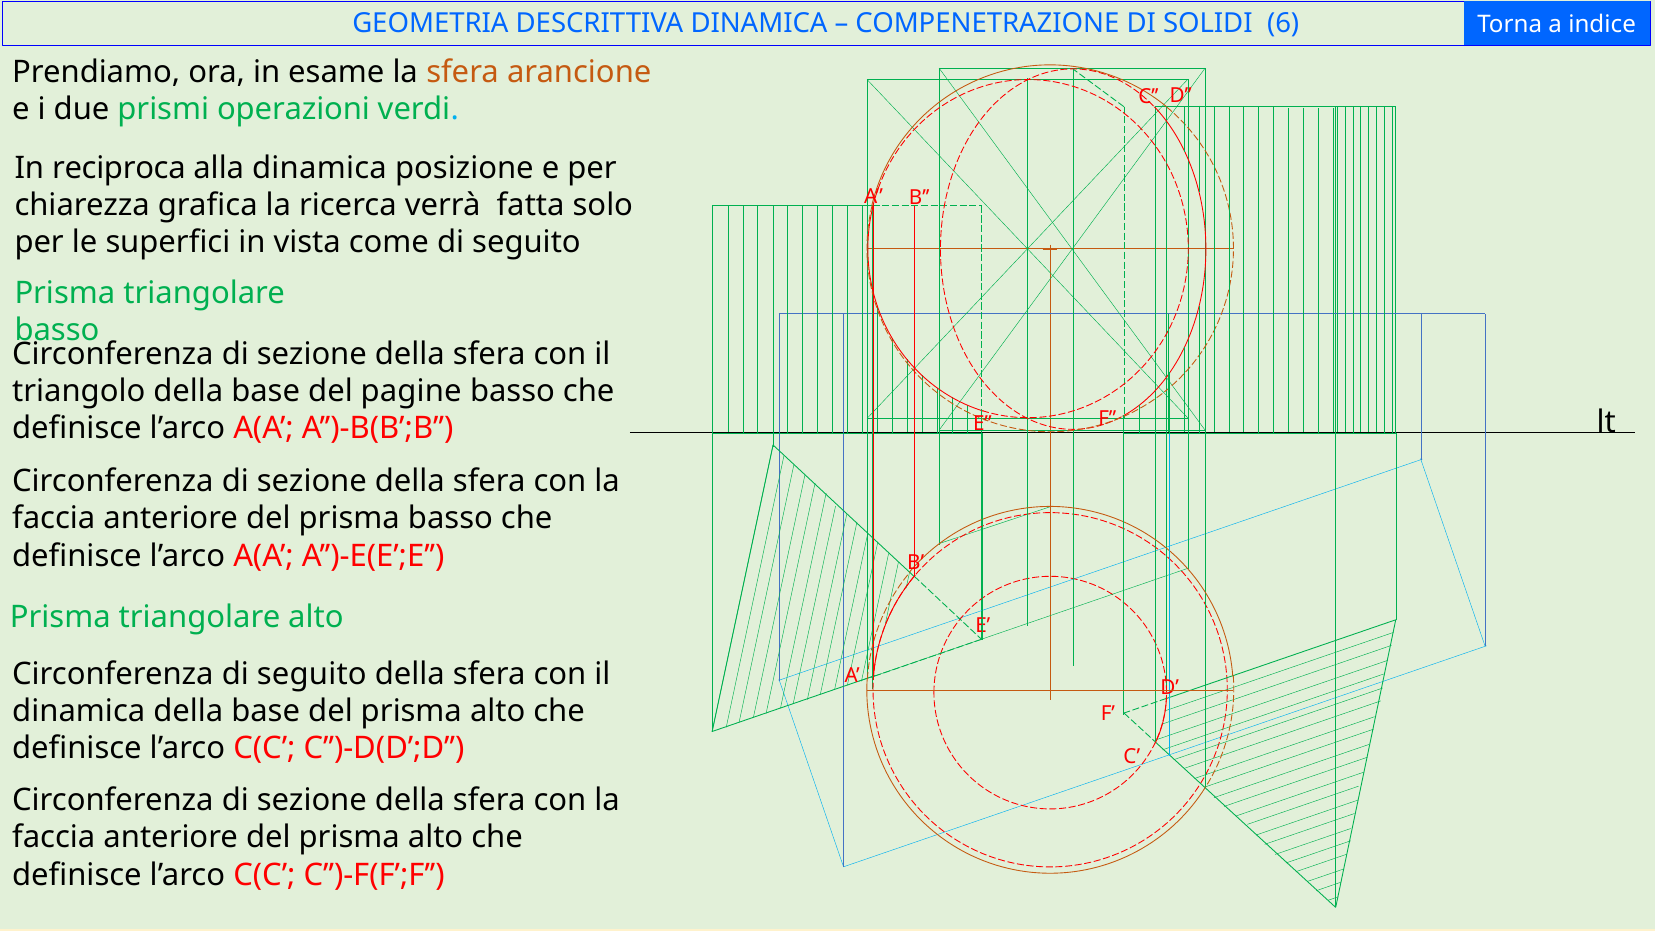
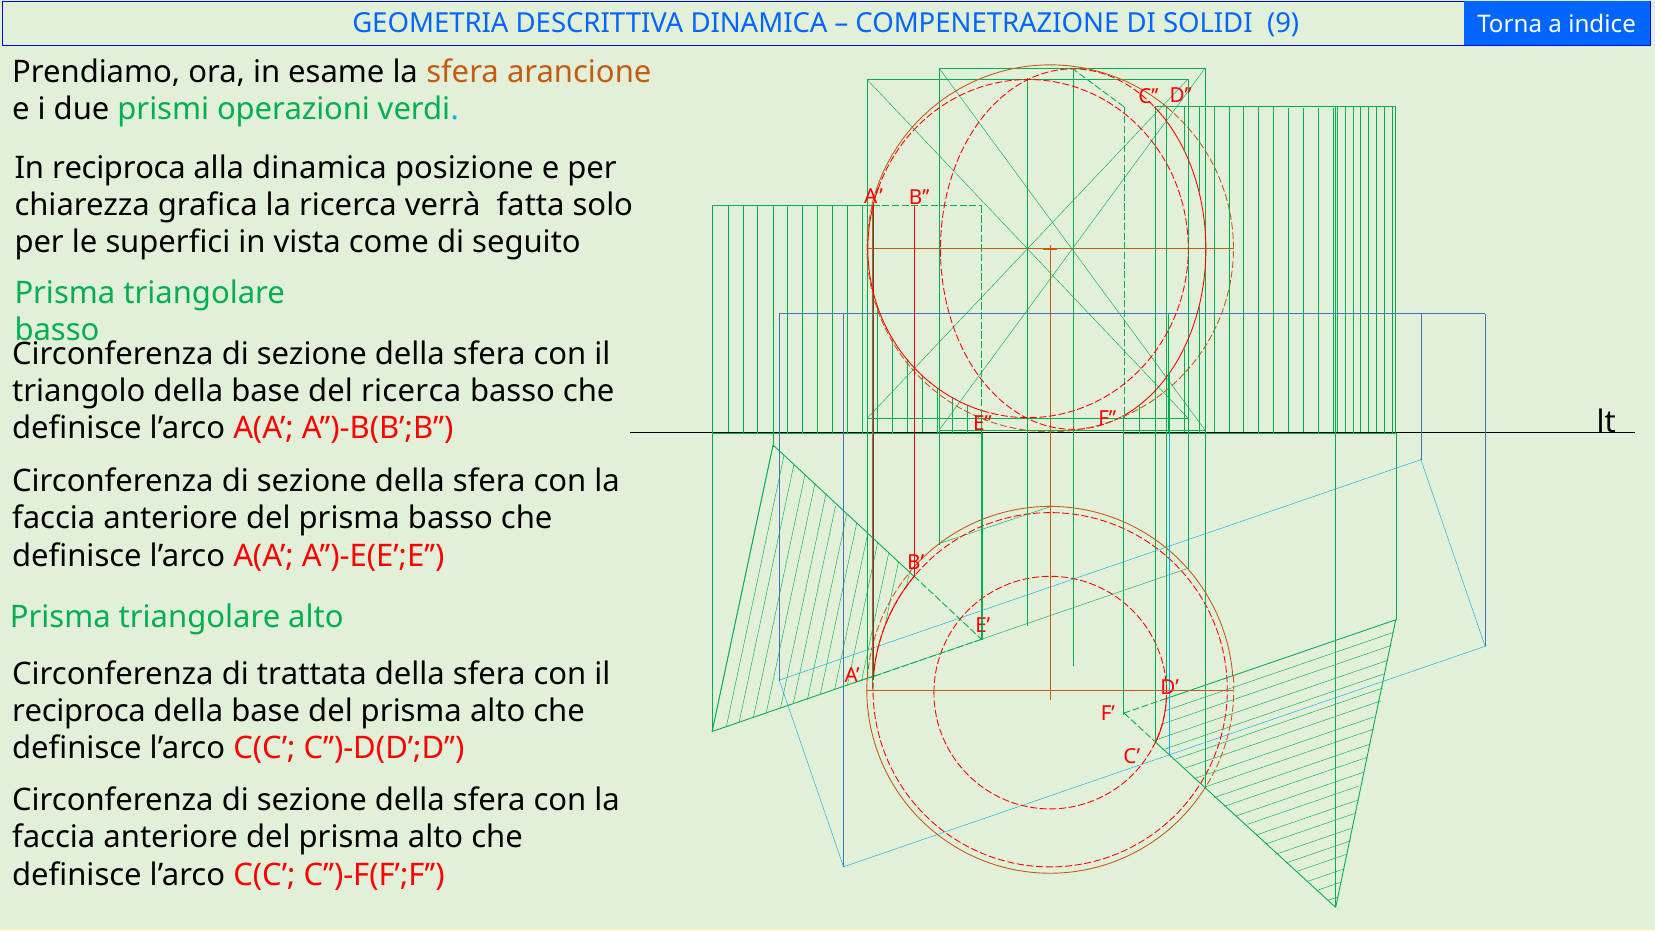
6: 6 -> 9 (1283, 23)
del pagine: pagine -> ricerca (411, 391)
Circonferenza di seguito: seguito -> trattata (312, 674)
dinamica: dinamica -> reciproca (79, 711)
